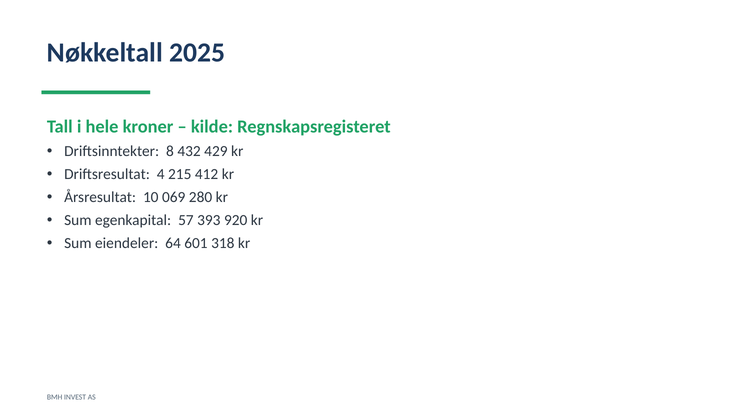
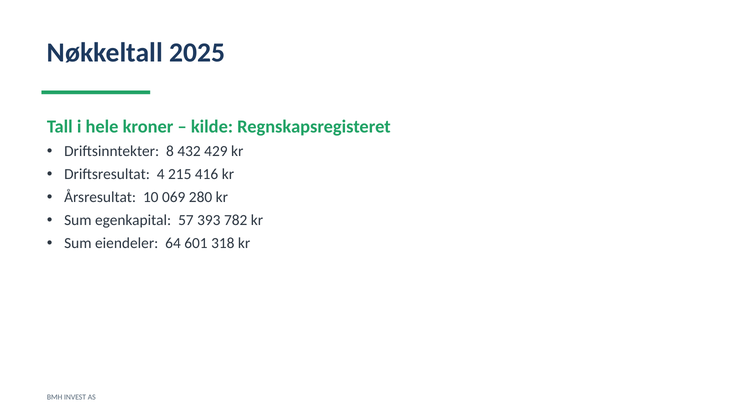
412: 412 -> 416 (207, 175)
920: 920 -> 782 (236, 221)
